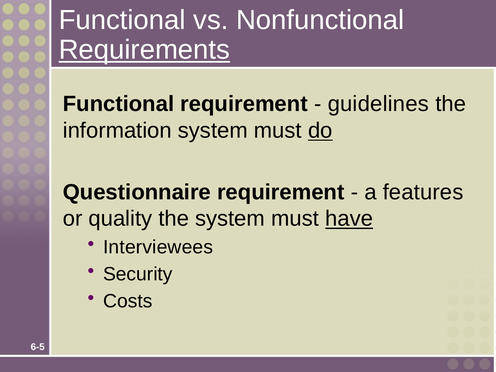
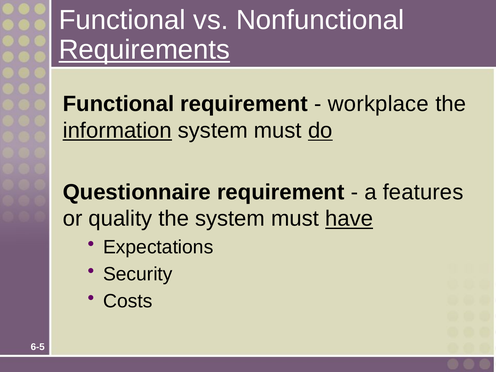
guidelines: guidelines -> workplace (378, 104)
information underline: none -> present (117, 131)
Interviewees: Interviewees -> Expectations (158, 247)
